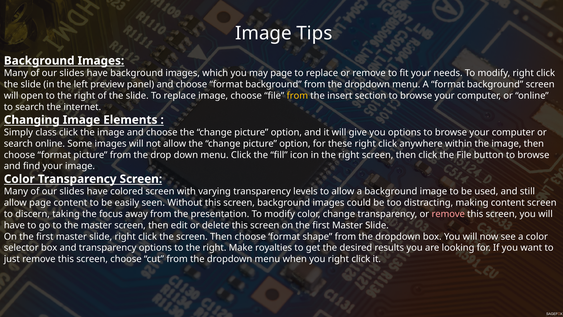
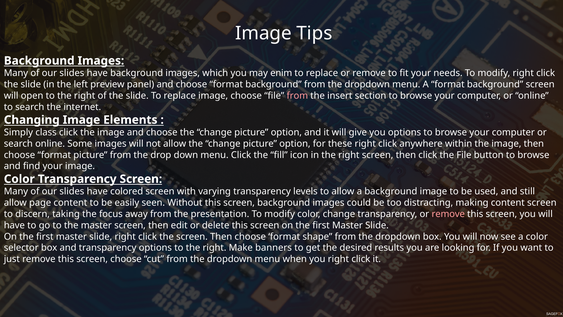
may page: page -> enim (281, 73)
from colour: yellow -> pink (297, 96)
royalties: royalties -> banners (274, 248)
